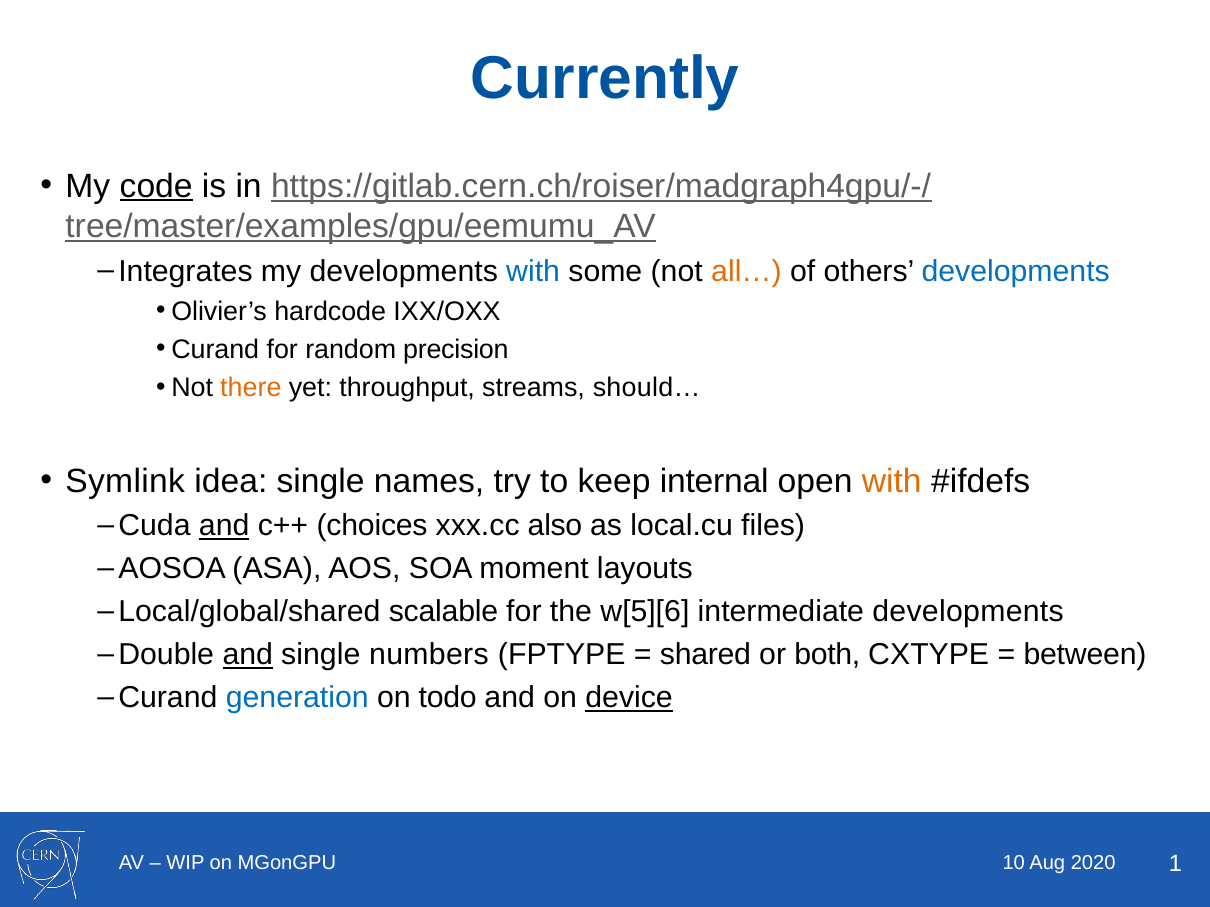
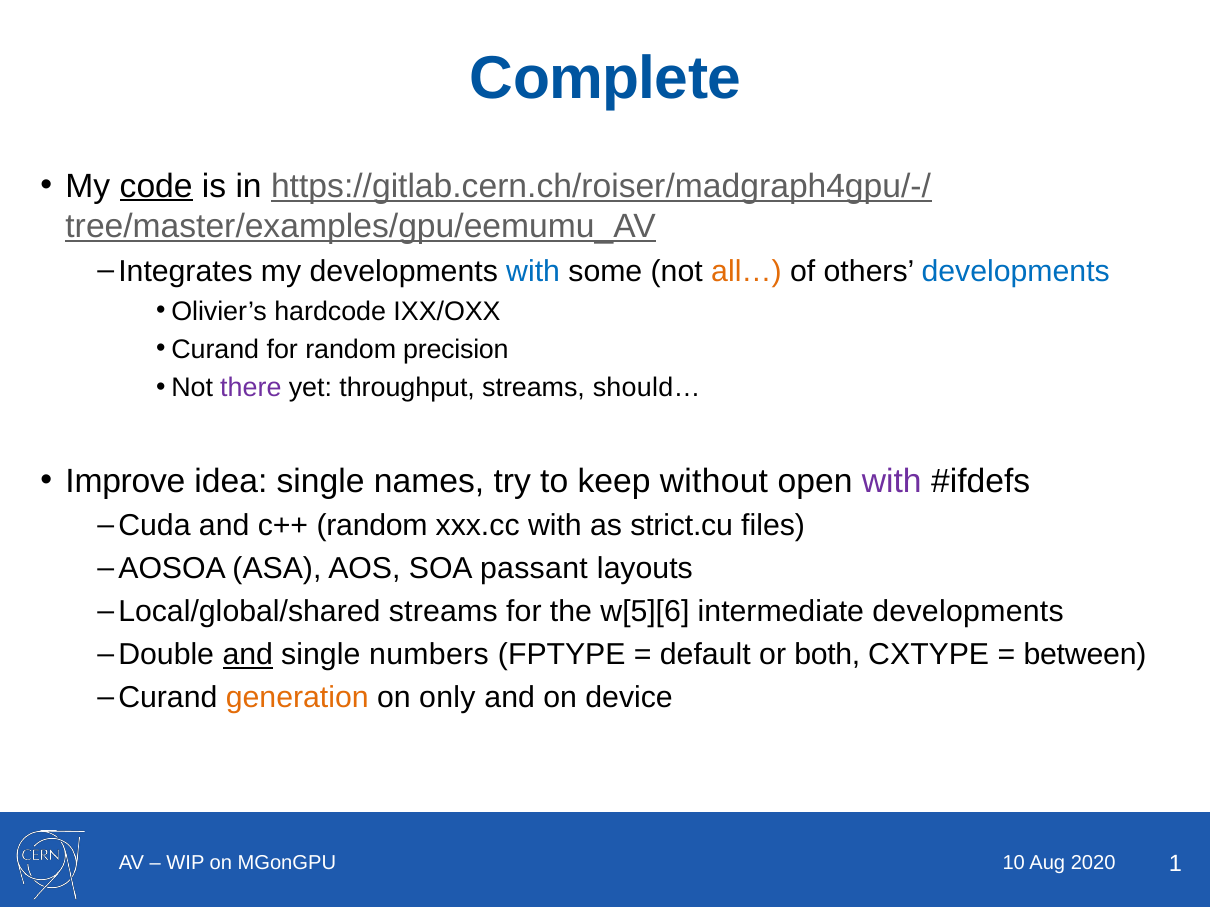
Currently: Currently -> Complete (606, 79)
there colour: orange -> purple (251, 388)
Symlink: Symlink -> Improve (125, 481)
internal: internal -> without (714, 481)
with colour: orange -> purple (892, 481)
and underline: present -> none (224, 526)
c++ choices: choices -> random (372, 526)
xxx.cc also: also -> with (555, 526)
local.cu: local.cu -> strict.cu (682, 526)
moment: moment -> passant (534, 569)
Local/global/shared scalable: scalable -> streams (443, 612)
shared: shared -> default (705, 655)
generation colour: blue -> orange (297, 698)
todo: todo -> only (447, 698)
device underline: present -> none (629, 698)
